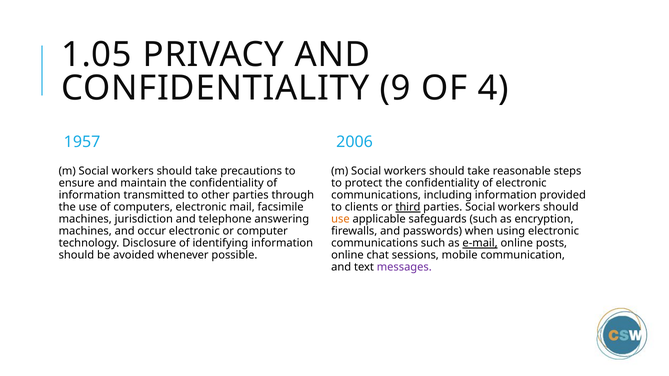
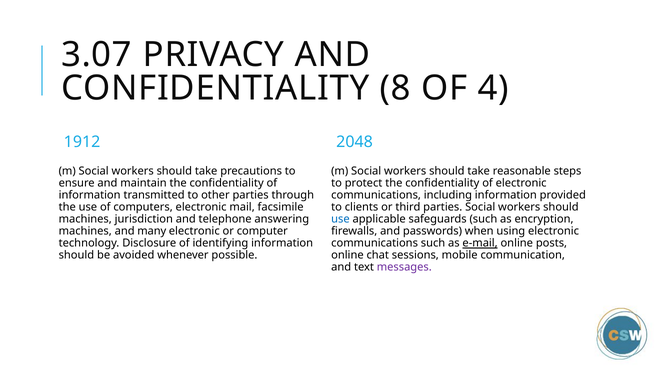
1.05: 1.05 -> 3.07 (97, 55)
9: 9 -> 8 (395, 89)
1957: 1957 -> 1912 (82, 142)
2006: 2006 -> 2048 (355, 142)
third underline: present -> none (408, 207)
use colour: orange -> blue (340, 219)
occur: occur -> many (152, 231)
